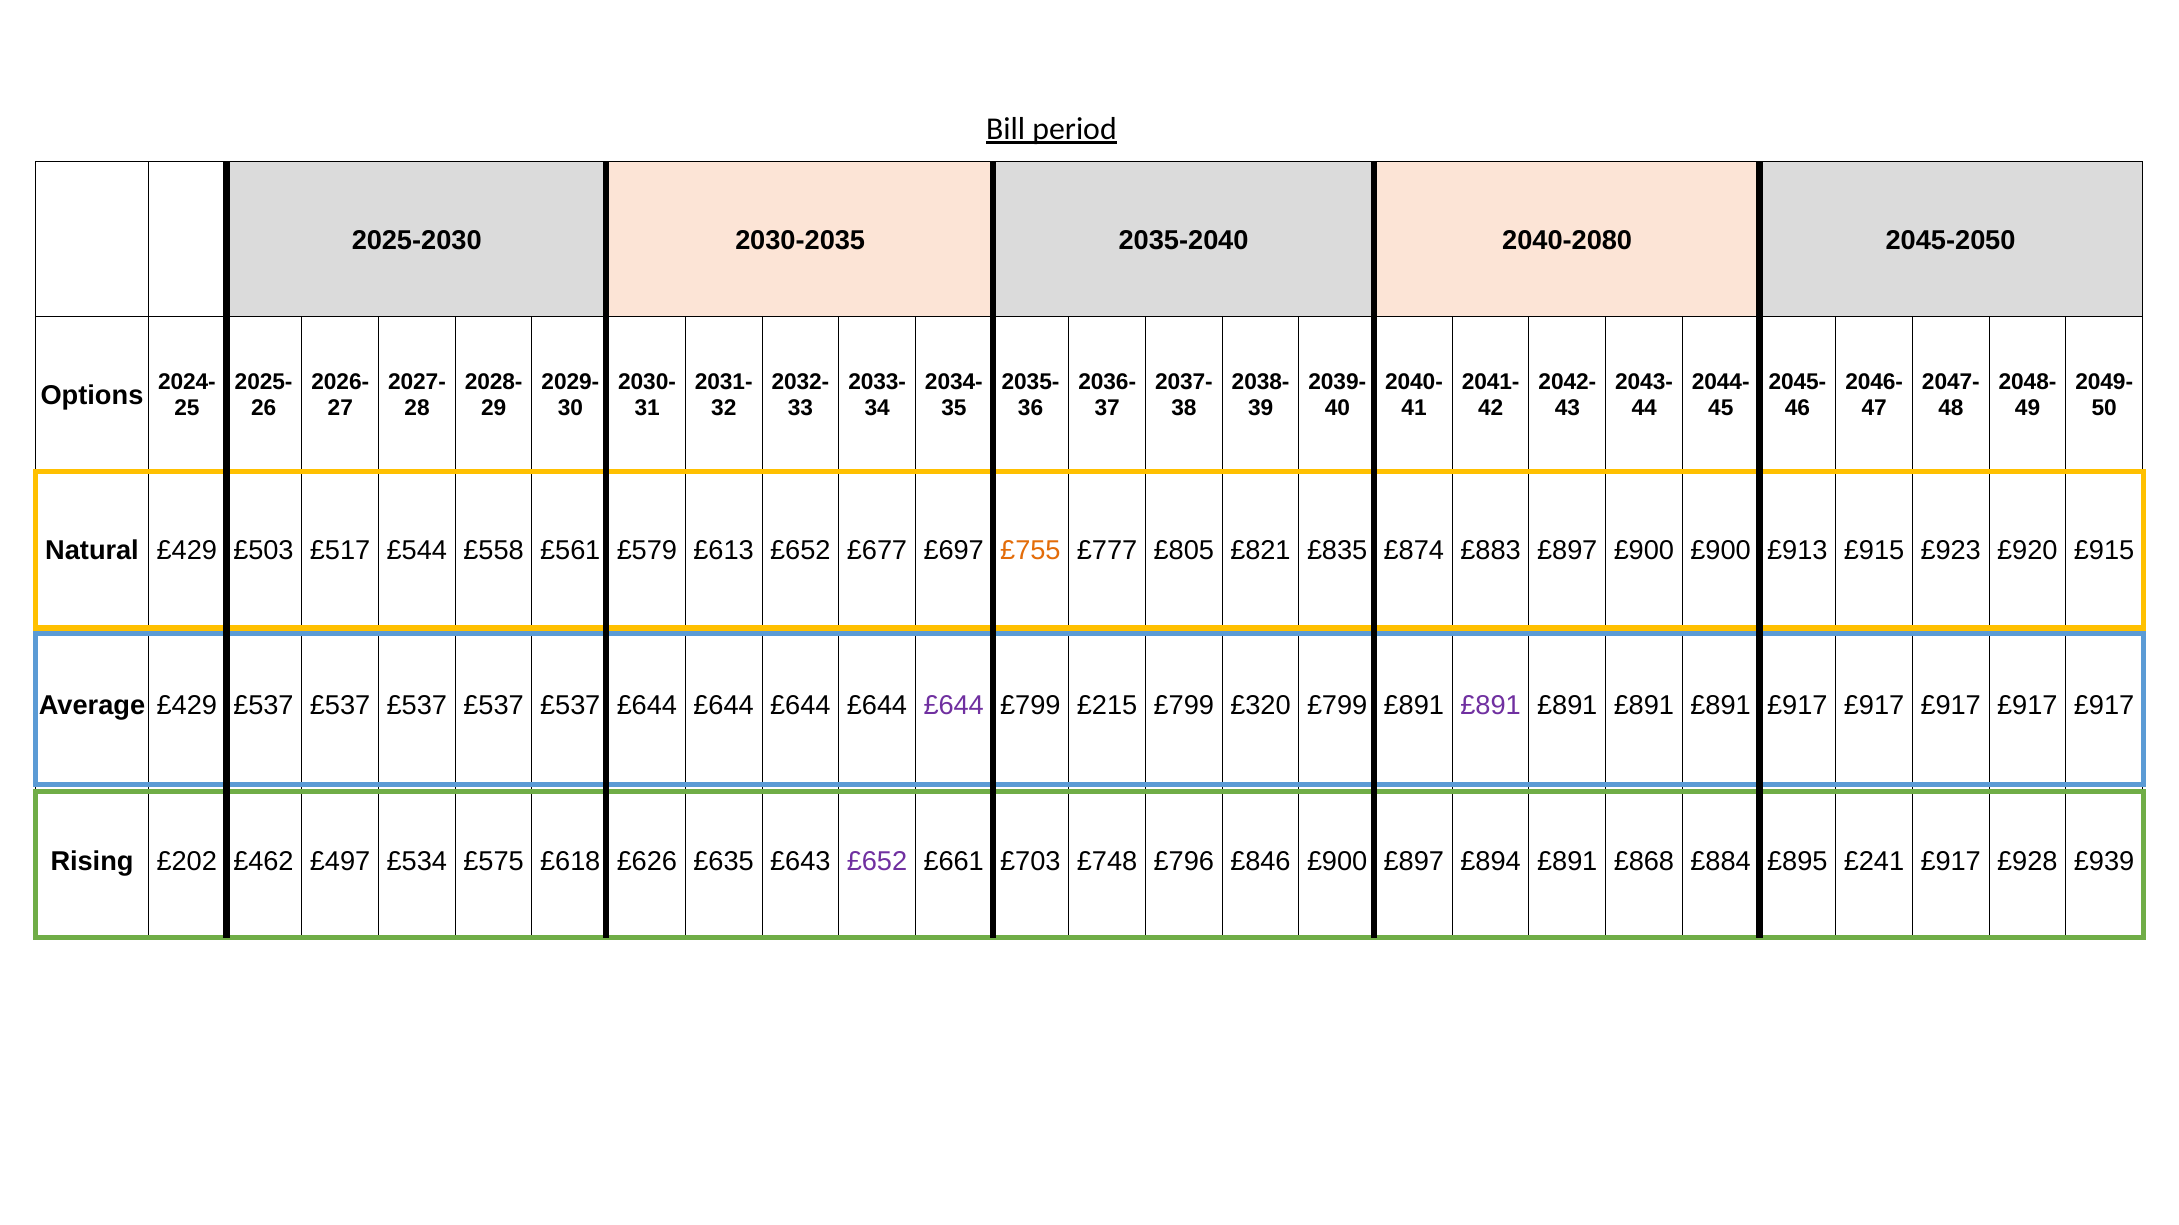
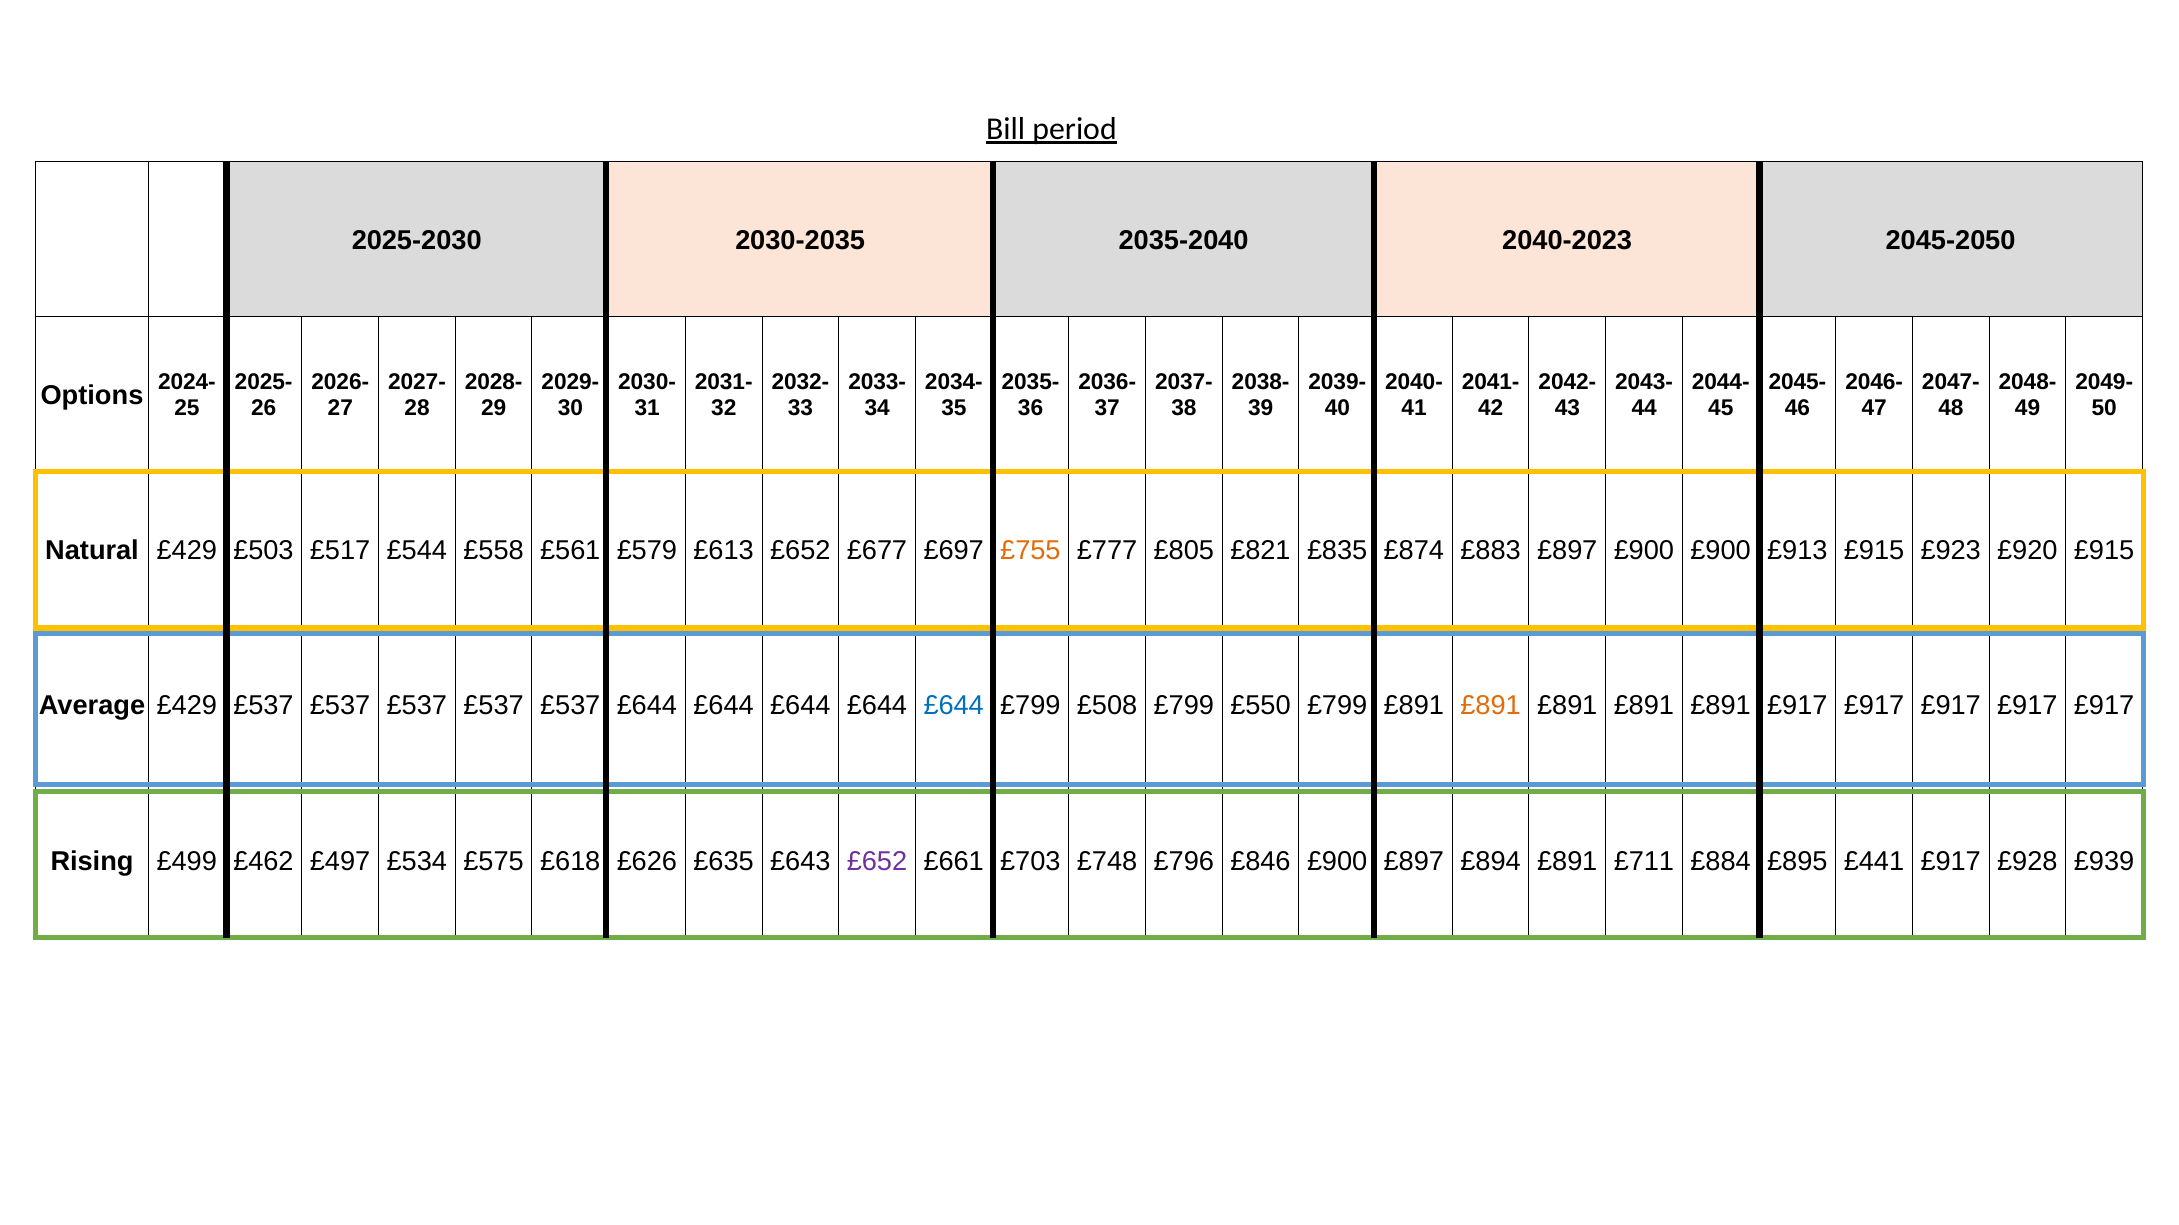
2040-2080: 2040-2080 -> 2040-2023 (1567, 240)
£644 colour: purple -> blue (954, 706)
£215: £215 -> £508 (1107, 706)
£320: £320 -> £550 (1260, 706)
£891 colour: purple -> orange (1491, 706)
£202: £202 -> £499 (187, 862)
£868: £868 -> £711 (1644, 862)
£241: £241 -> £441 (1874, 862)
